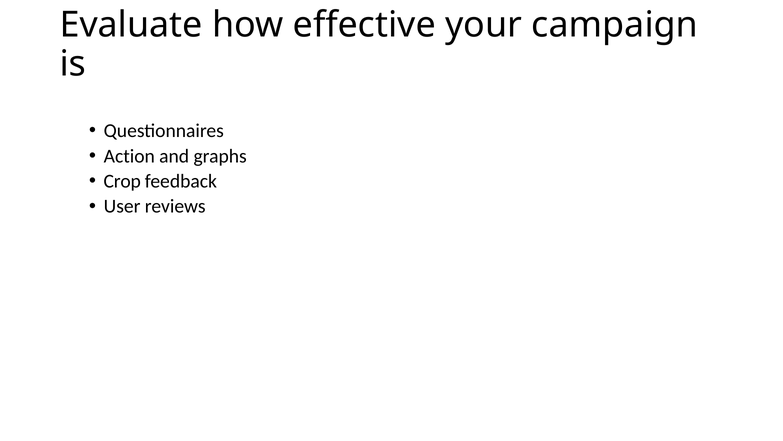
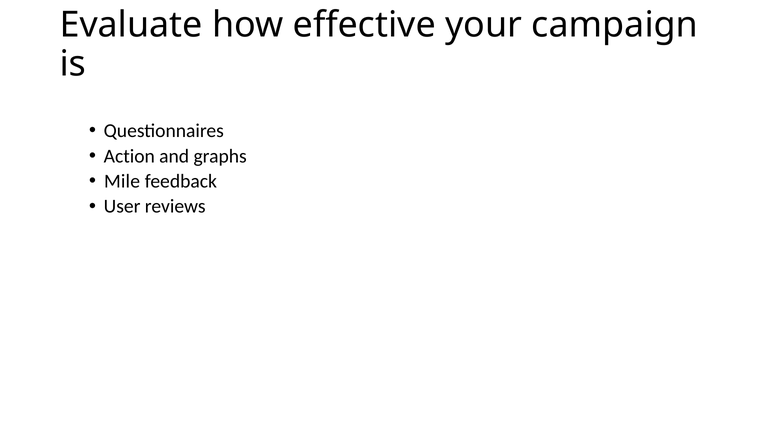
Crop: Crop -> Mile (122, 181)
